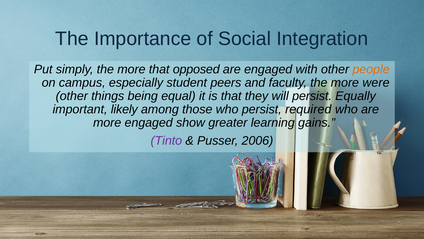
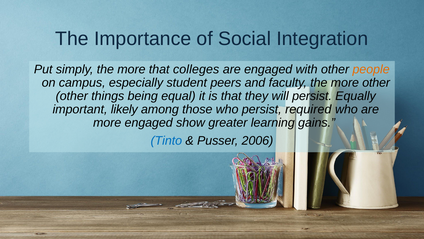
opposed: opposed -> colleges (196, 69)
more were: were -> other (376, 82)
Tinto colour: purple -> blue (166, 140)
